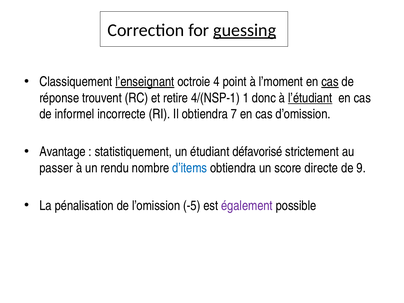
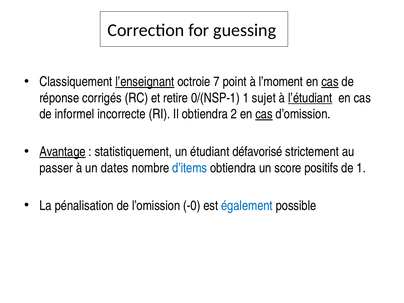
guessing underline: present -> none (245, 30)
4: 4 -> 7 (217, 82)
trouvent: trouvent -> corrigés (102, 98)
4/(NSP-1: 4/(NSP-1 -> 0/(NSP-1 (215, 98)
donc: donc -> sujet (264, 98)
7: 7 -> 2 (234, 114)
cas underline: none -> present (264, 114)
Avantage underline: none -> present (63, 152)
rendu: rendu -> dates (115, 168)
directe: directe -> positifs (321, 168)
de 9: 9 -> 1 (361, 168)
-5: -5 -> -0 (192, 206)
également colour: purple -> blue (247, 206)
